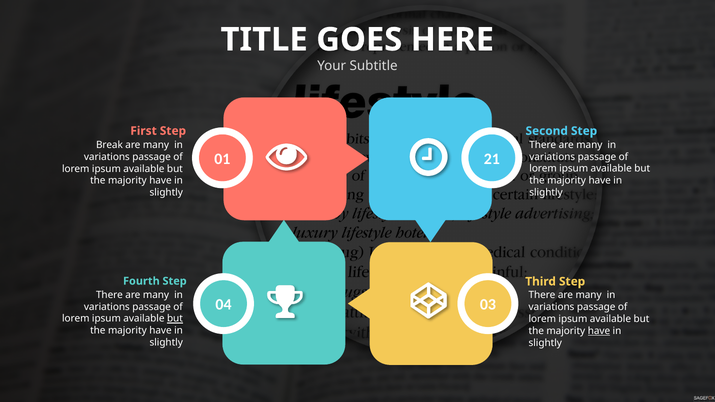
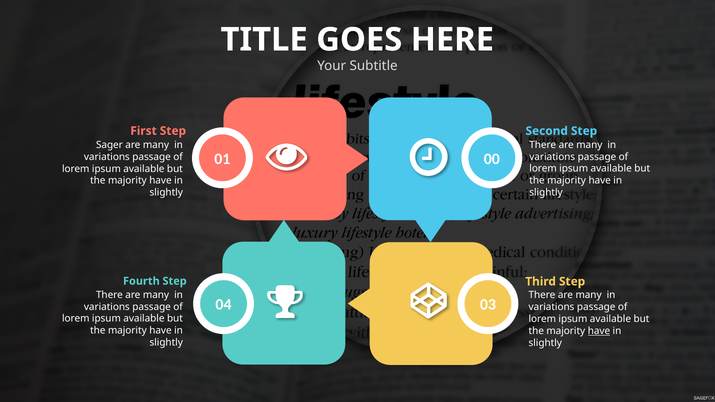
Break: Break -> Sager (109, 145)
21: 21 -> 00 (492, 159)
but underline: present -> none (175, 319)
